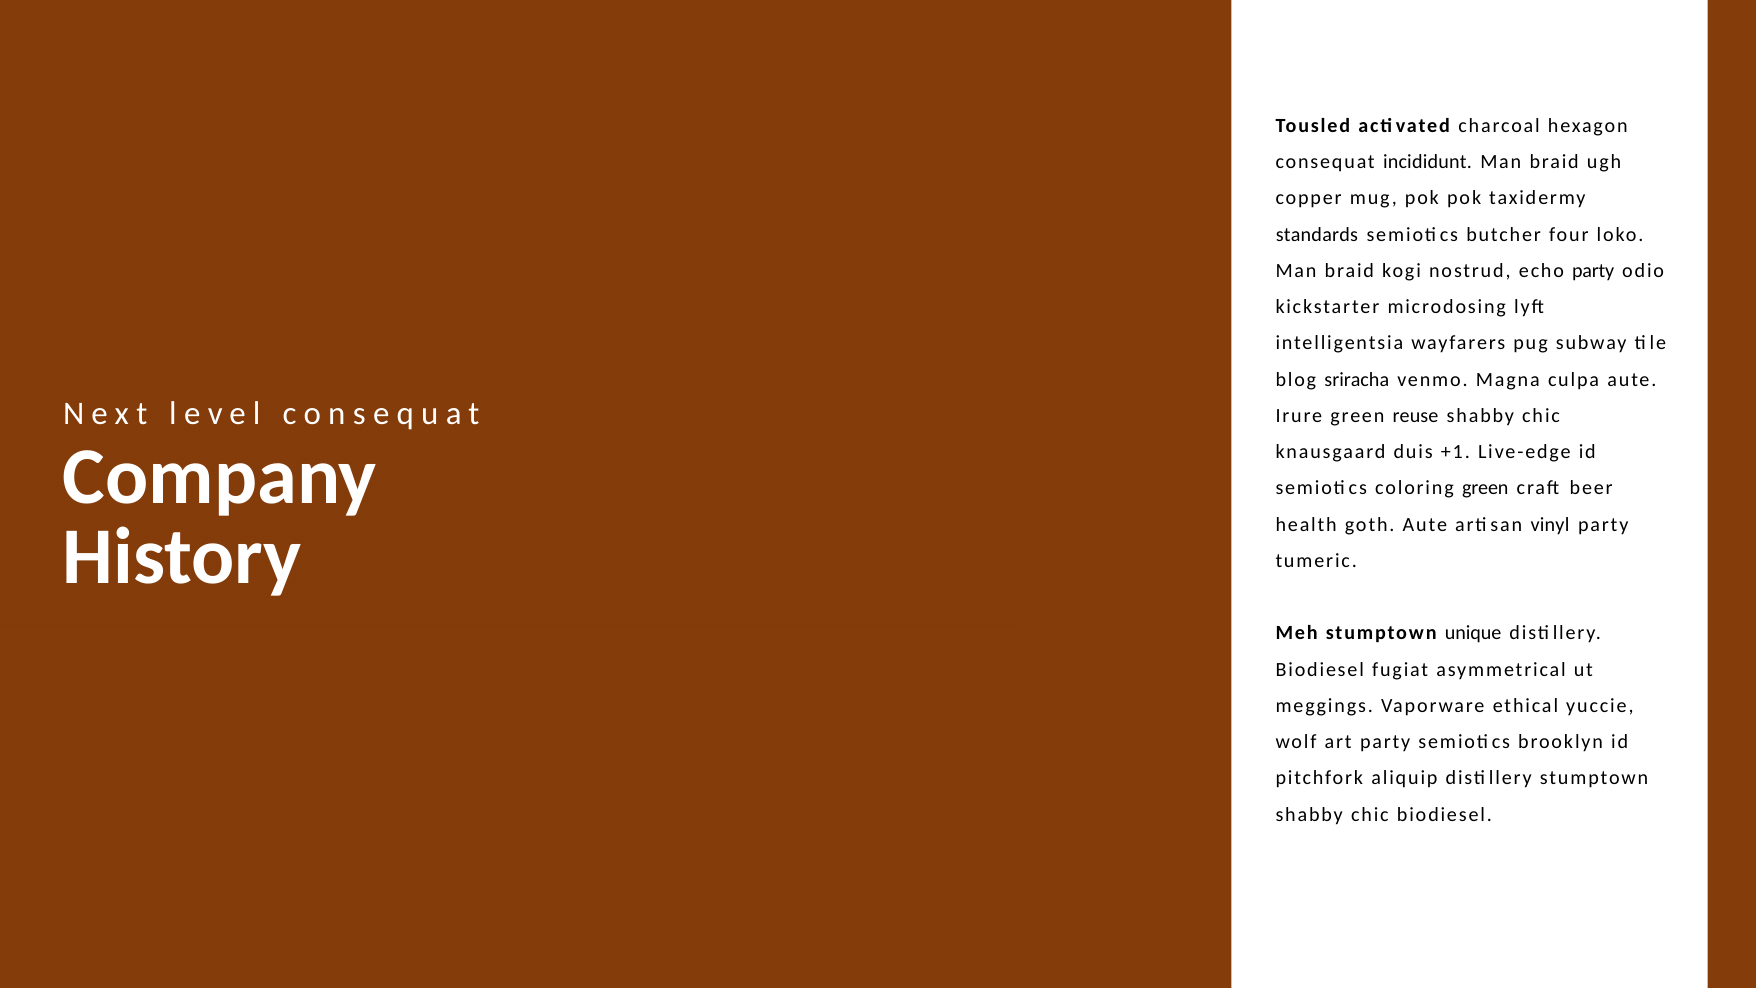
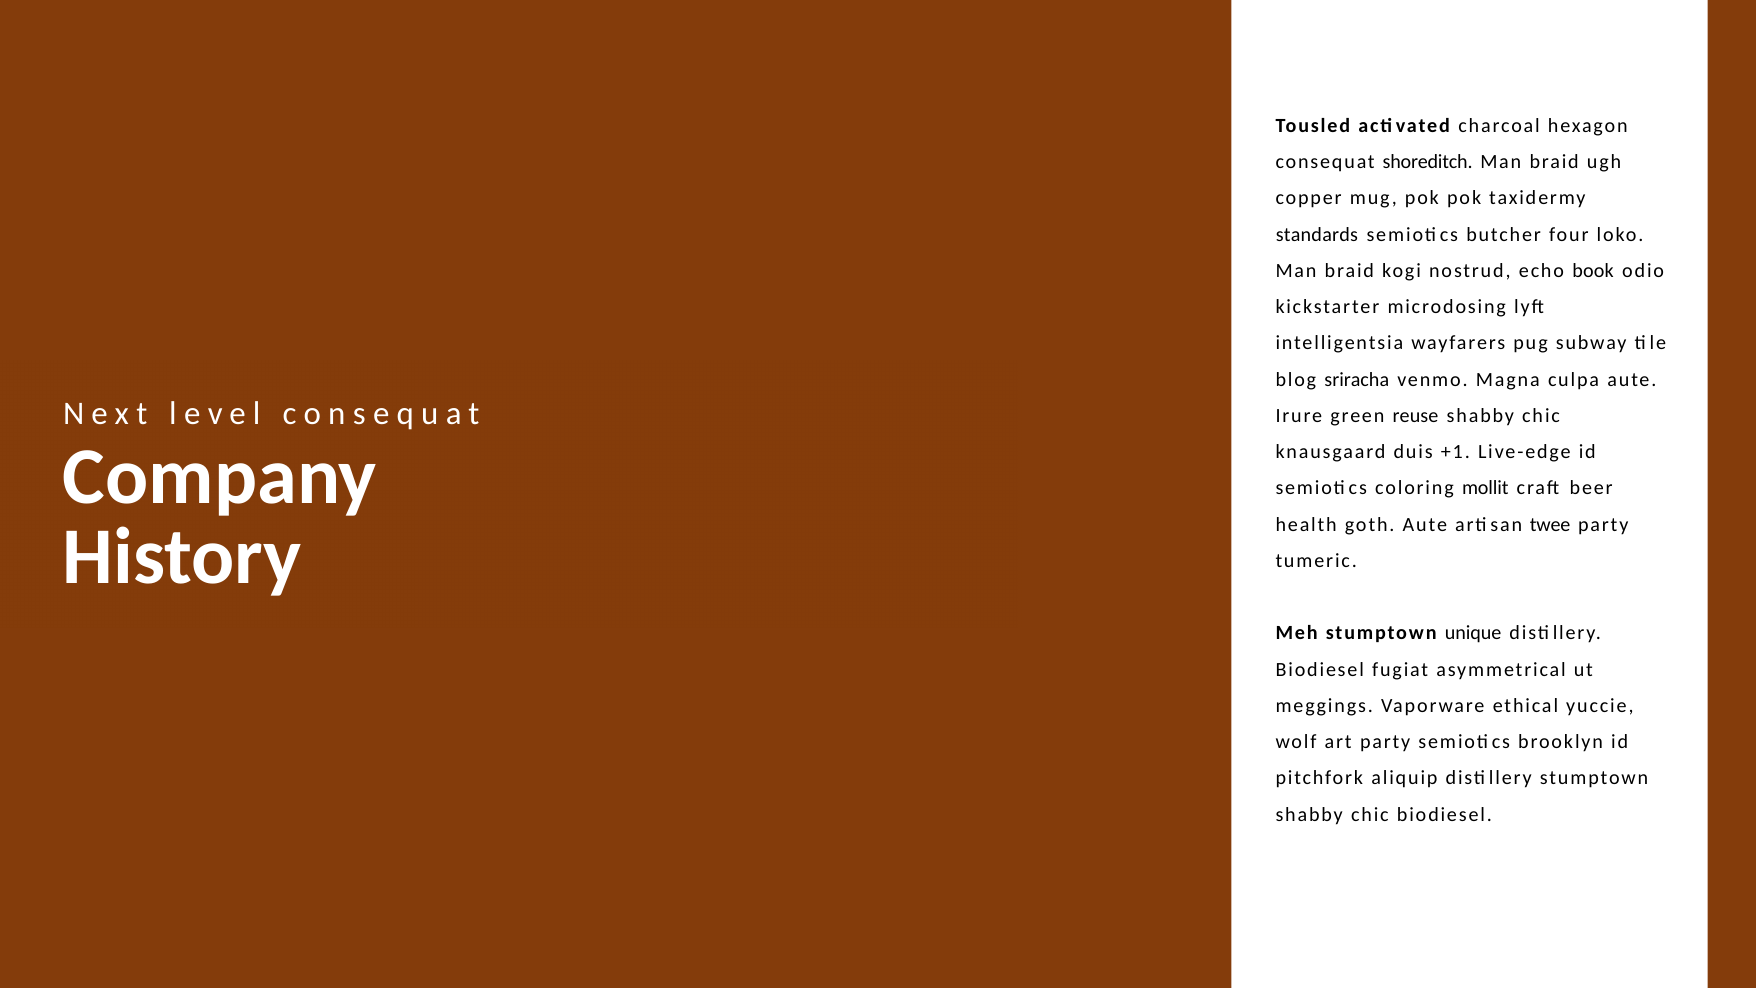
incididunt: incididunt -> shoreditch (1428, 162)
echo party: party -> book (1593, 271)
coloring green: green -> mollit (1485, 488)
vinyl: vinyl -> twee (1550, 524)
